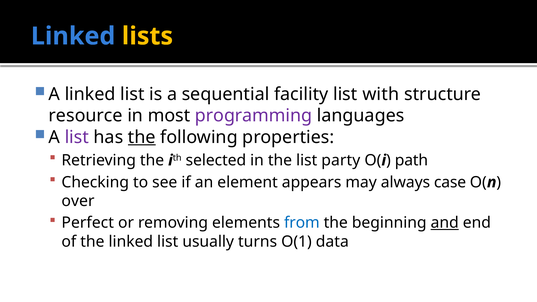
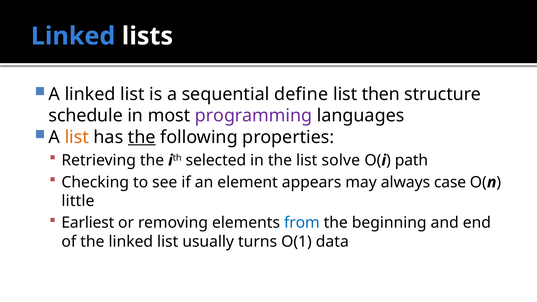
lists colour: yellow -> white (147, 36)
facility: facility -> define (301, 94)
with: with -> then (381, 94)
resource: resource -> schedule (86, 116)
list colour: purple -> orange (77, 137)
party: party -> solve (341, 160)
over: over -> little (78, 201)
Perfect: Perfect -> Earliest (88, 223)
and underline: present -> none (445, 223)
